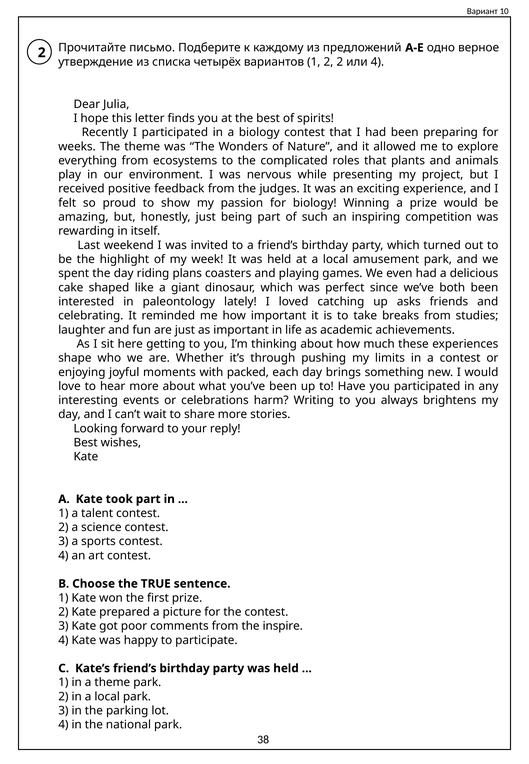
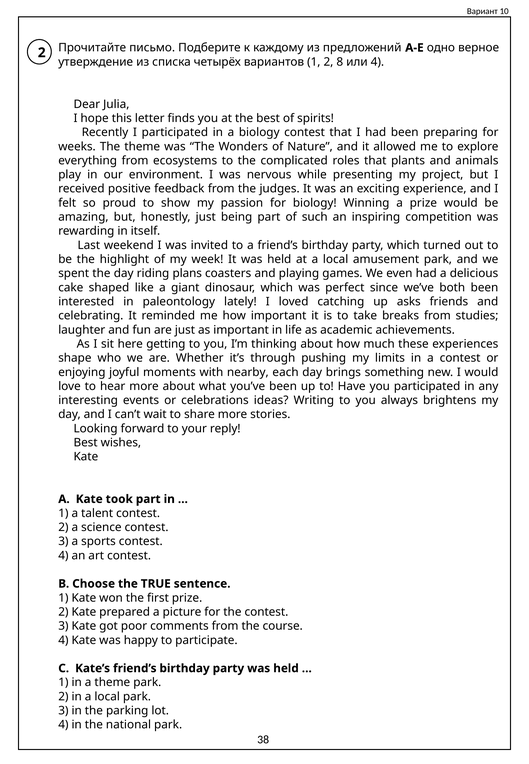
2 2: 2 -> 8 (340, 62)
packed: packed -> nearby (248, 372)
harm: harm -> ideas (271, 400)
inspire: inspire -> course (283, 626)
